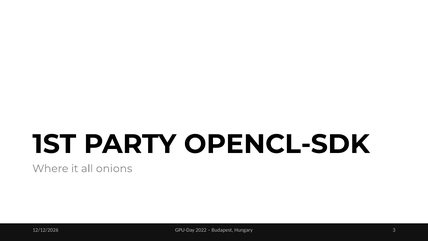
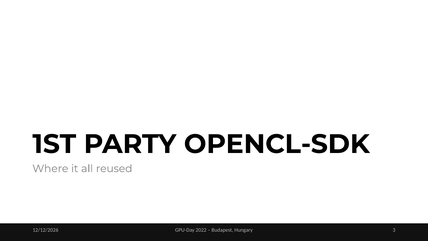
onions: onions -> reused (114, 168)
